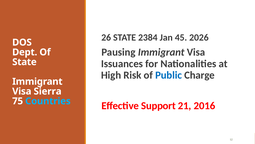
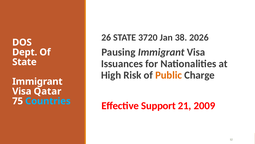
2384: 2384 -> 3720 (148, 37)
45: 45 -> 38 (181, 37)
Public colour: blue -> orange (169, 75)
Sierra: Sierra -> Qatar (48, 91)
2016: 2016 -> 2009 (204, 105)
